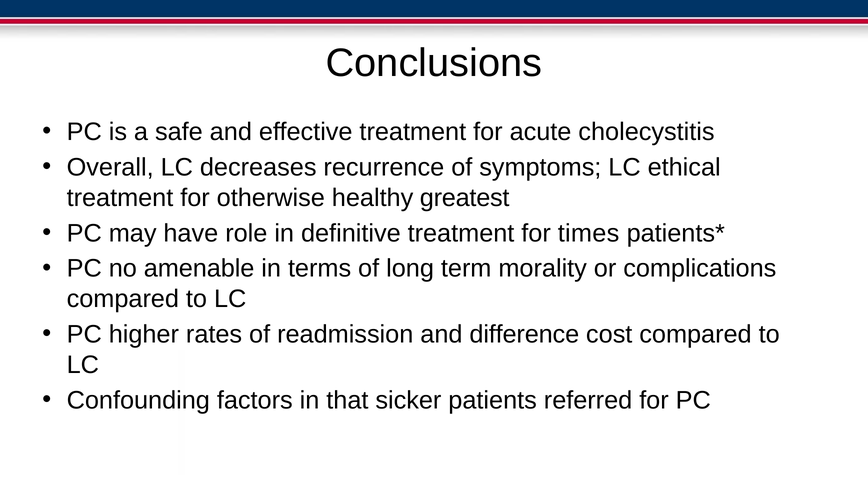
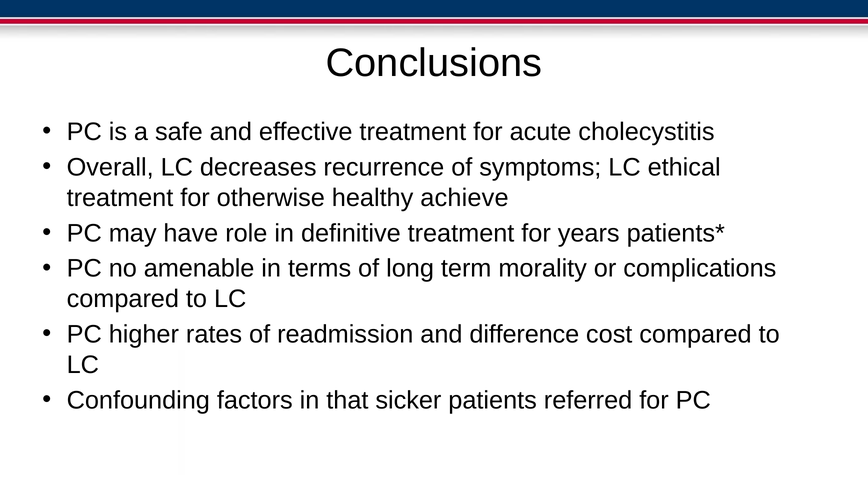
greatest: greatest -> achieve (464, 198)
times: times -> years (589, 233)
